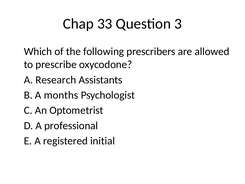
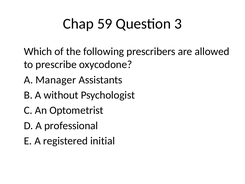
33: 33 -> 59 (105, 24)
Research: Research -> Manager (56, 80)
months: months -> without (61, 95)
